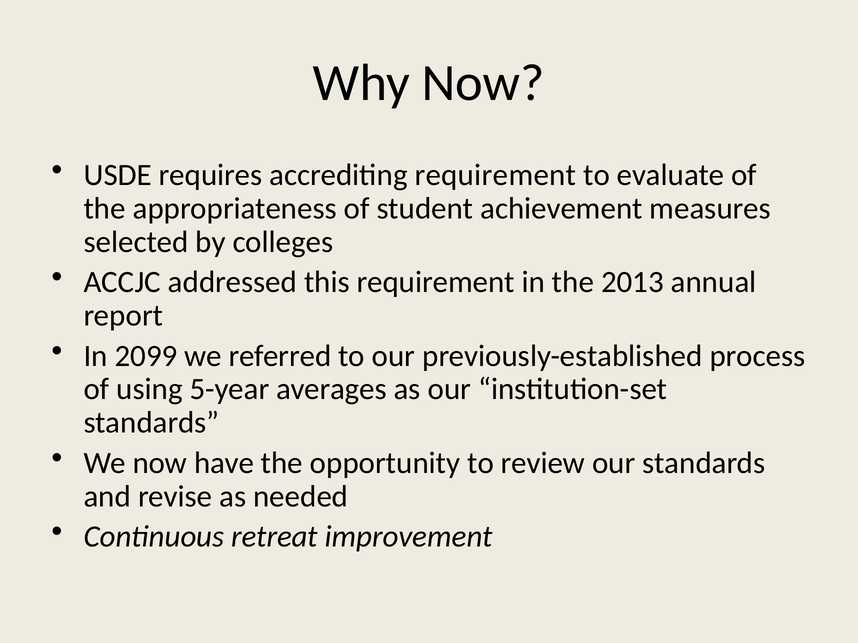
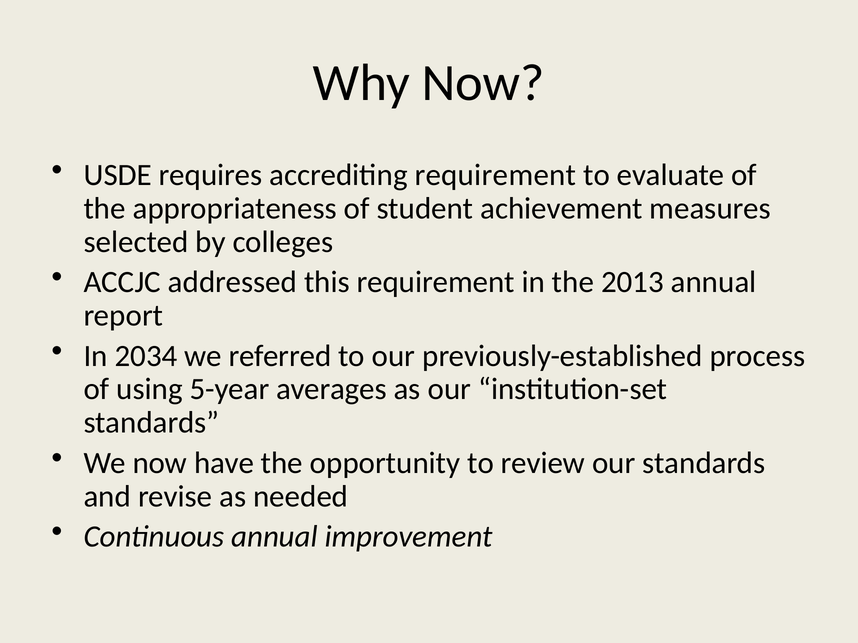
2099: 2099 -> 2034 (146, 356)
Continuous retreat: retreat -> annual (275, 537)
